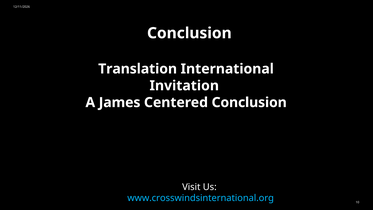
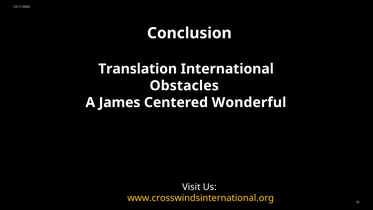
Invitation: Invitation -> Obstacles (184, 86)
Centered Conclusion: Conclusion -> Wonderful (249, 102)
www.crosswindsinternational.org colour: light blue -> yellow (201, 198)
